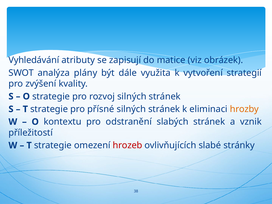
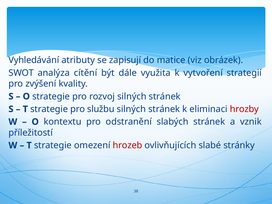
plány: plány -> cítění (86, 73)
přísné: přísné -> službu (101, 109)
hrozby colour: orange -> red (244, 109)
